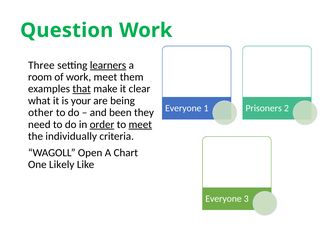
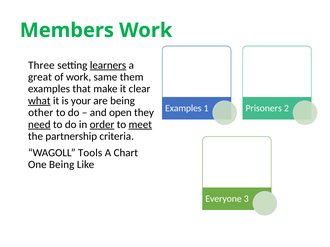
Question: Question -> Members (67, 30)
room: room -> great (40, 77)
work meet: meet -> same (105, 77)
that underline: present -> none (82, 89)
what underline: none -> present (39, 101)
Everyone: Everyone -> Examples (183, 108)
been: been -> open (120, 113)
need underline: none -> present (39, 125)
individually: individually -> partnership (71, 137)
Open: Open -> Tools (90, 153)
One Likely: Likely -> Being (62, 165)
